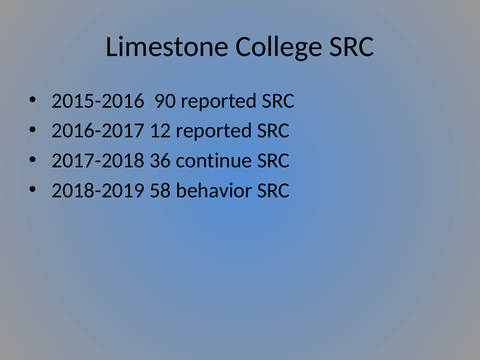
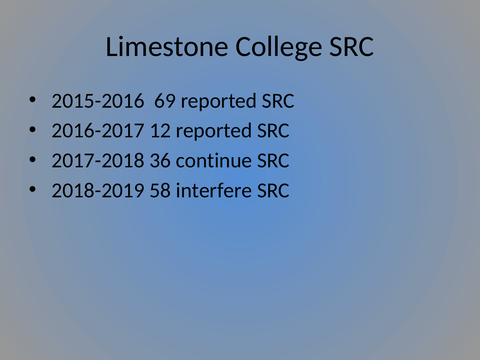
90: 90 -> 69 (165, 101)
behavior: behavior -> interfere (214, 190)
